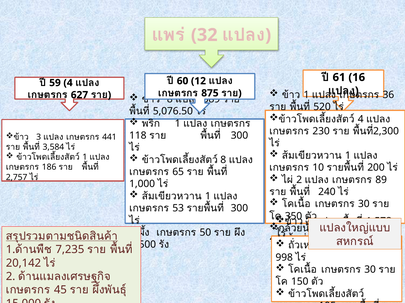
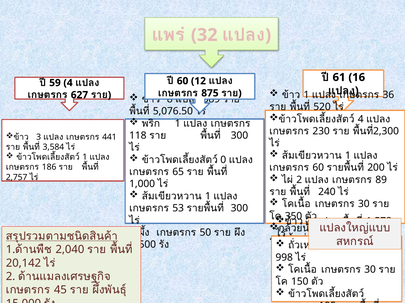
8: 8 -> 0 (223, 160)
10: 10 -> 60 (318, 168)
7,235: 7,235 -> 2,040 (70, 250)
